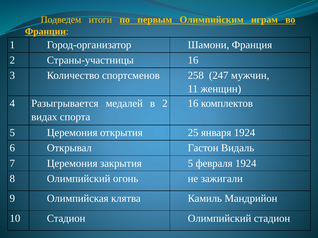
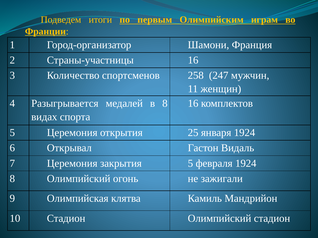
в 2: 2 -> 8 (165, 104)
